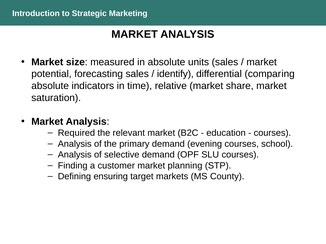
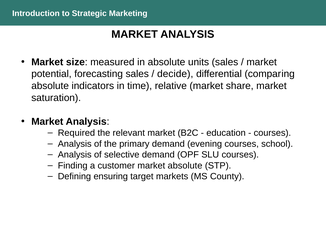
identify: identify -> decide (175, 74)
market planning: planning -> absolute (185, 166)
